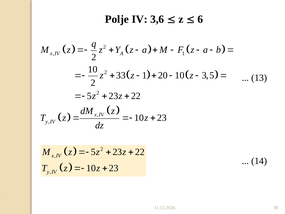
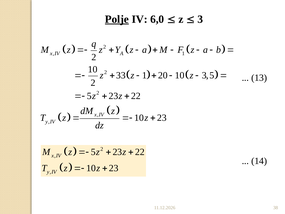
Polje underline: none -> present (117, 19)
3,6: 3,6 -> 6,0 (157, 19)
6: 6 -> 3 (200, 19)
